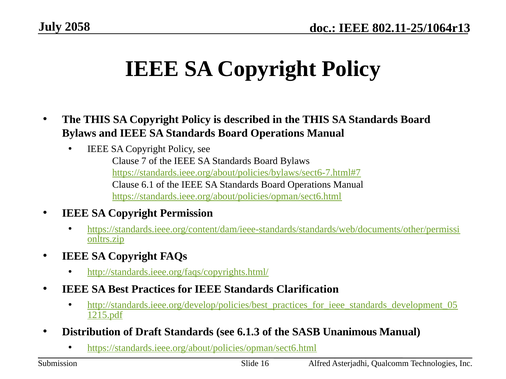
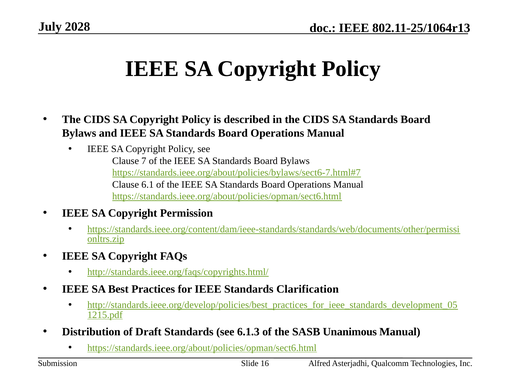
2058: 2058 -> 2028 (77, 27)
THIS: THIS -> CIDS (97, 120)
in the THIS: THIS -> CIDS (316, 120)
